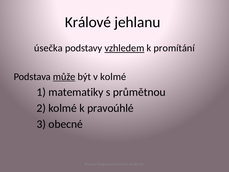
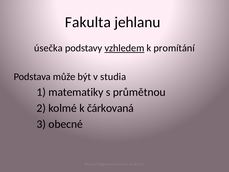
Králové: Králové -> Fakulta (88, 22)
může underline: present -> none (64, 77)
v kolmé: kolmé -> studia (113, 77)
pravoúhlé: pravoúhlé -> čárkovaná (110, 108)
